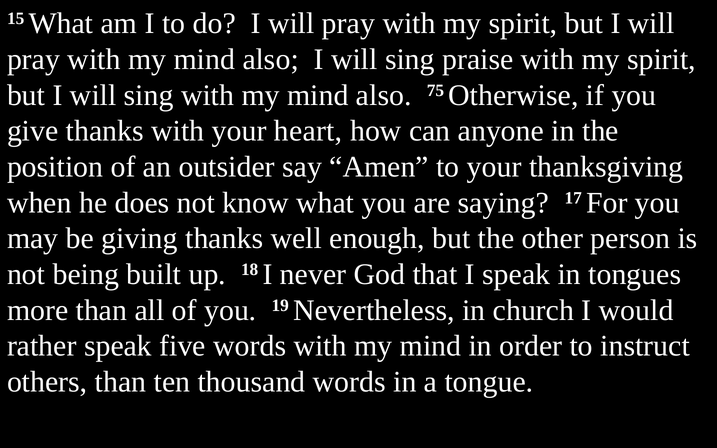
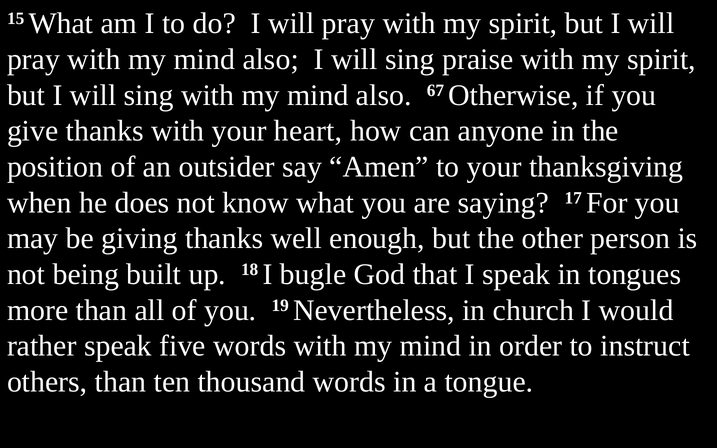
75: 75 -> 67 (435, 90)
never: never -> bugle (313, 274)
